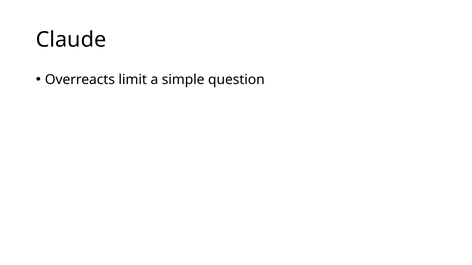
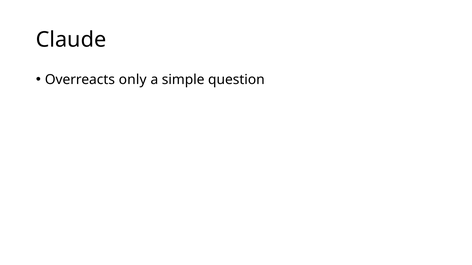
limit: limit -> only (133, 80)
